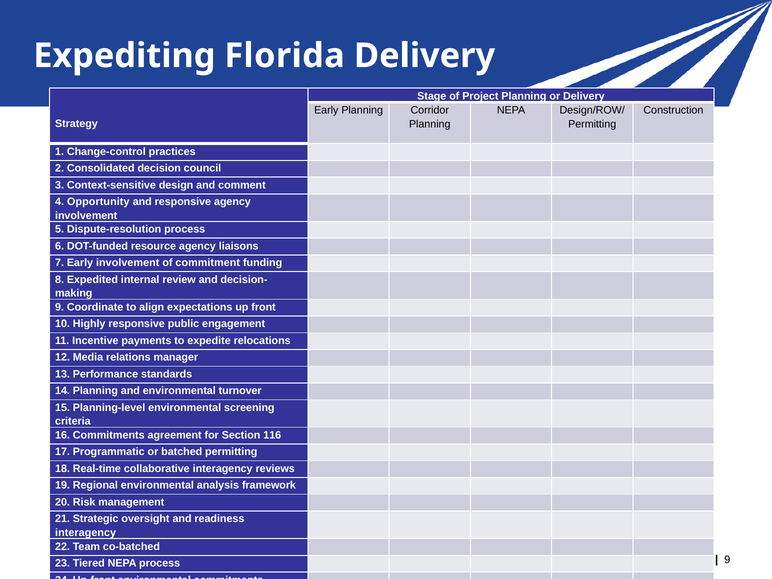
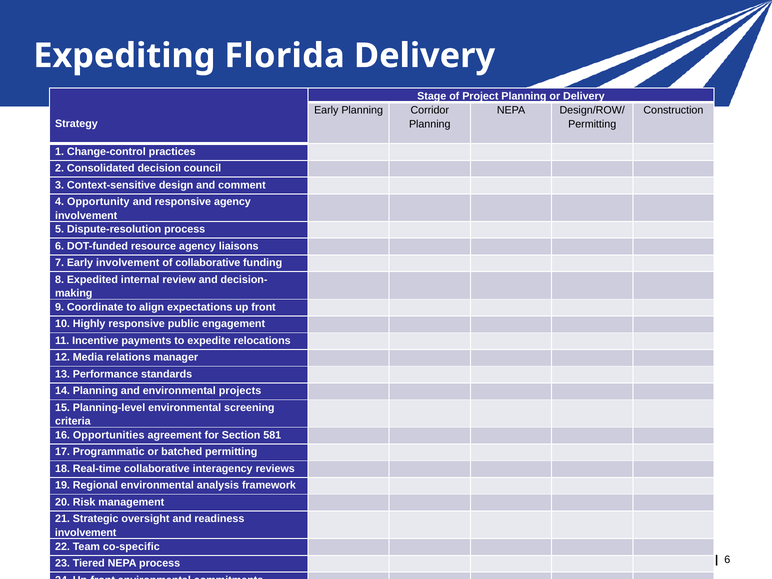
of commitment: commitment -> collaborative (208, 263)
turnover: turnover -> projects (240, 391)
16 Commitments: Commitments -> Opportunities (109, 435)
116: 116 -> 581 (272, 435)
interagency: interagency -> involvement (86, 533)
co-batched: co-batched -> co-specific (131, 546)
9: 9 -> 6 (727, 560)
